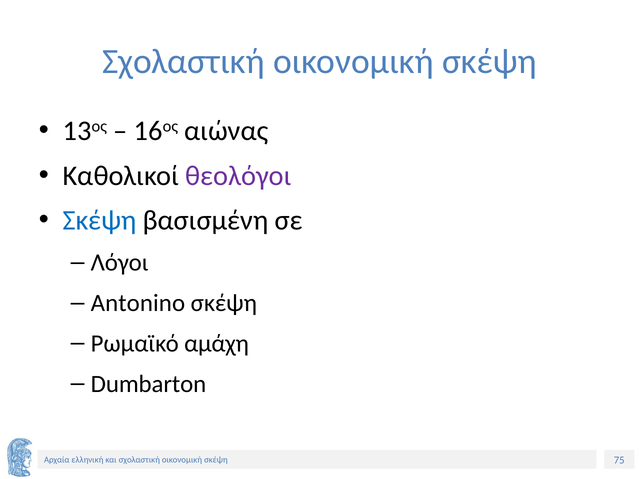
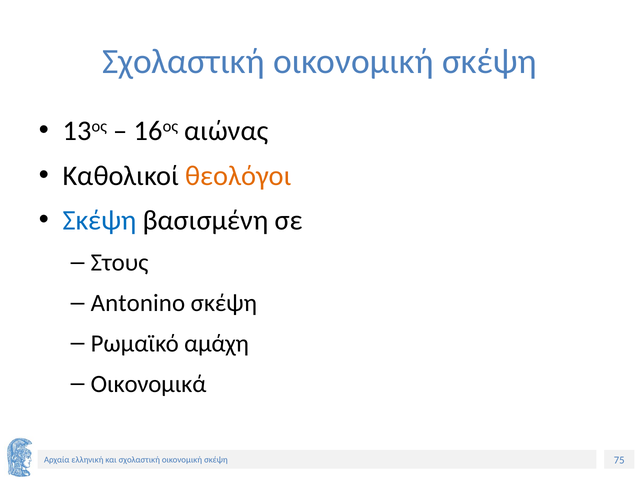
θεολόγοι colour: purple -> orange (238, 176)
Λόγοι: Λόγοι -> Στους (120, 263)
Dumbarton: Dumbarton -> Οικονομικά (149, 384)
